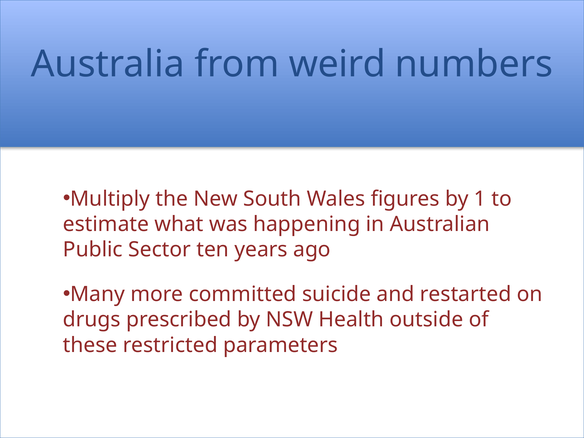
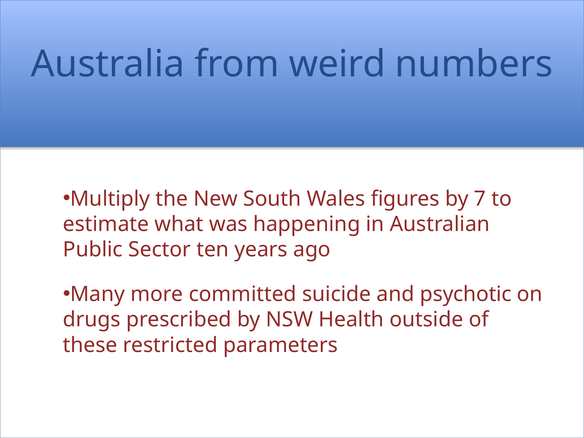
1: 1 -> 7 (480, 199)
restarted: restarted -> psychotic (466, 294)
